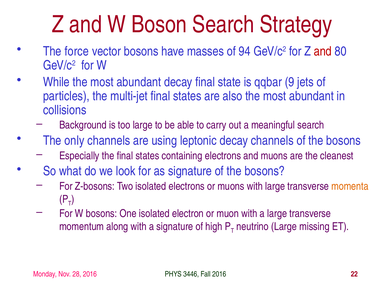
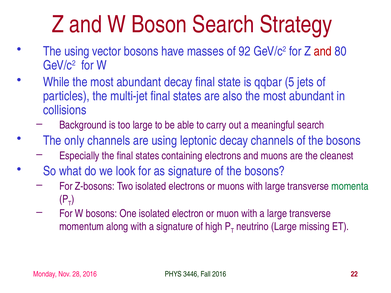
The force: force -> using (77, 51)
94: 94 -> 92 (245, 51)
9: 9 -> 5 (290, 82)
momenta colour: orange -> green (350, 186)
